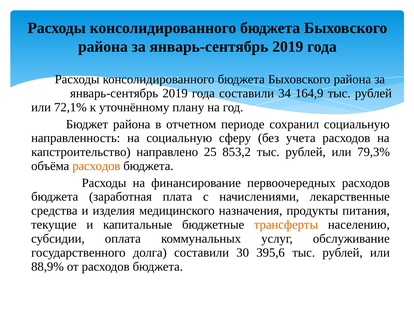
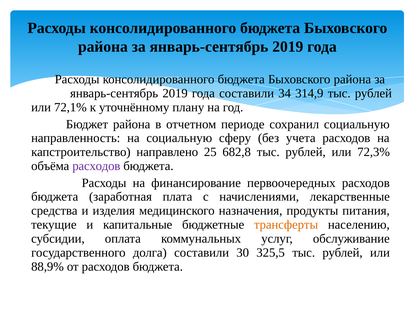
164,9: 164,9 -> 314,9 (309, 94)
853,2: 853,2 -> 682,8 (237, 152)
79,3%: 79,3% -> 72,3% (374, 152)
расходов colour: orange -> purple (96, 166)
395,6: 395,6 -> 325,5 (271, 253)
